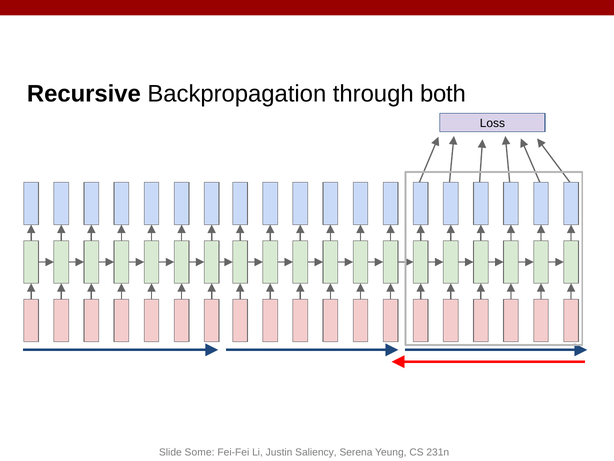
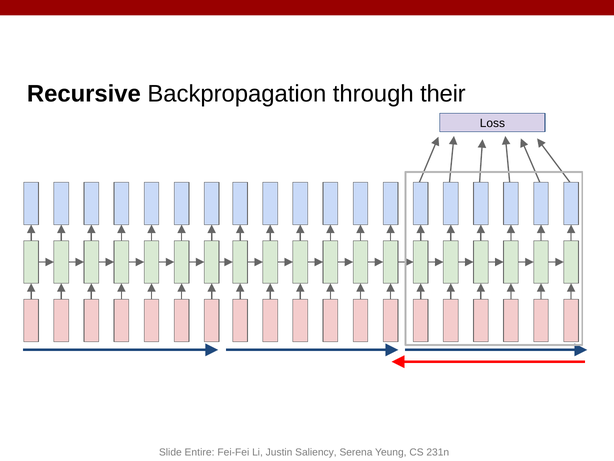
both: both -> their (443, 94)
Some: Some -> Entire (200, 452)
